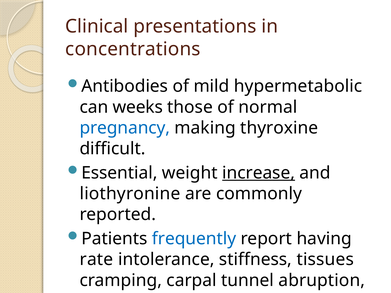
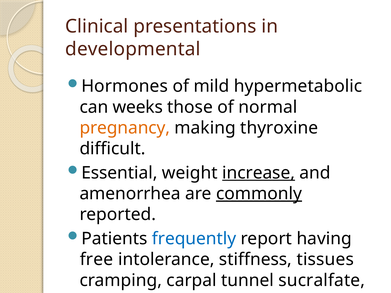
concentrations: concentrations -> developmental (133, 49)
Antibodies: Antibodies -> Hormones (125, 86)
pregnancy colour: blue -> orange (125, 128)
liothyronine: liothyronine -> amenorrhea (130, 194)
commonly underline: none -> present (259, 194)
rate: rate -> free (96, 260)
abruption: abruption -> sucralfate (322, 281)
